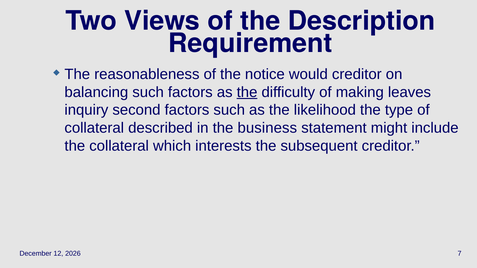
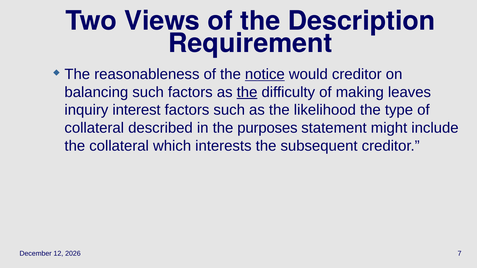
notice underline: none -> present (265, 74)
second: second -> interest (137, 110)
business: business -> purposes (267, 128)
